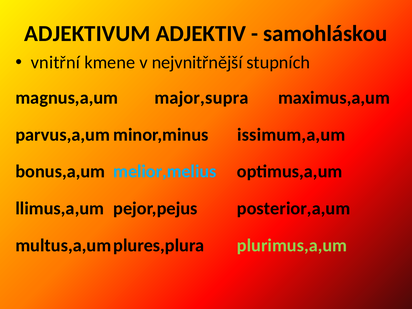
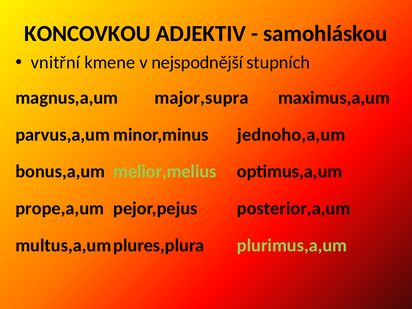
ADJEKTIVUM: ADJEKTIVUM -> KONCOVKOU (88, 34)
nejvnitřnější: nejvnitřnější -> nejspodnější (197, 63)
issimum,a,um: issimum,a,um -> jednoho,a,um (291, 135)
melior,melius colour: light blue -> light green (165, 172)
llimus,a,um: llimus,a,um -> prope,a,um (60, 208)
